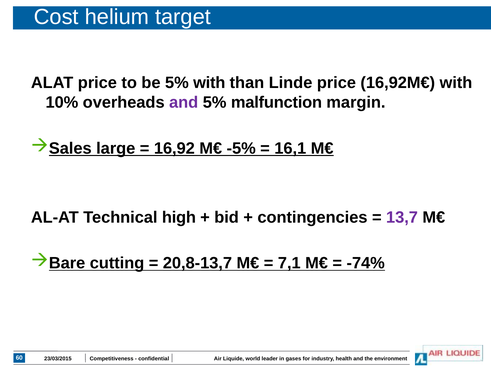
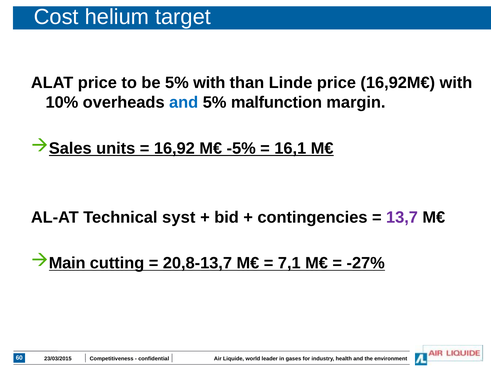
and colour: purple -> blue (184, 102)
large: large -> units (116, 148)
high: high -> syst (179, 217)
Bare: Bare -> Main (67, 263)
-74%: -74% -> -27% (366, 263)
